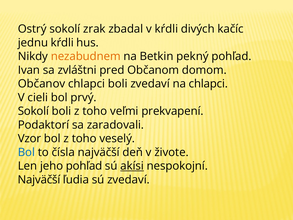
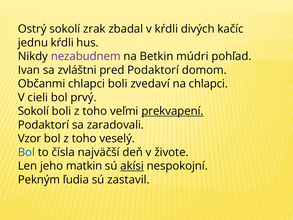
nezabudnem colour: orange -> purple (86, 56)
pekný: pekný -> múdri (192, 56)
pred Občanom: Občanom -> Podaktorí (153, 70)
Občanov: Občanov -> Občanmi (42, 84)
prekvapení underline: none -> present (172, 111)
jeho pohľad: pohľad -> matkin (84, 166)
Najväčší: Najväčší -> Pekným (39, 179)
sú zvedaví: zvedaví -> zastavil (128, 179)
